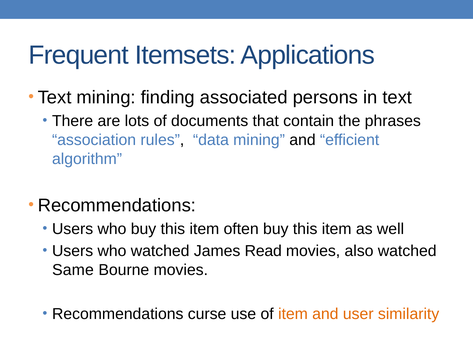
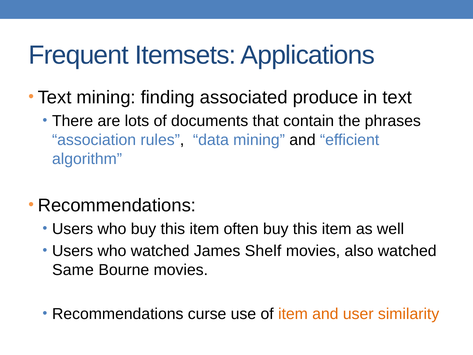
persons: persons -> produce (325, 97)
Read: Read -> Shelf (263, 251)
